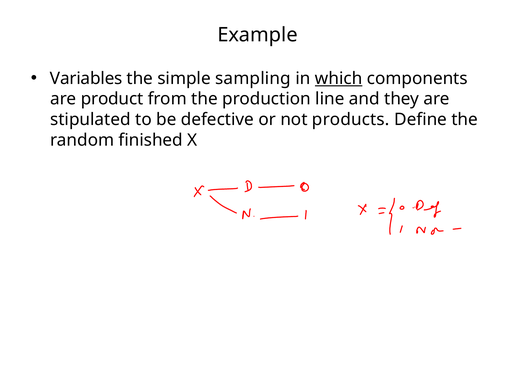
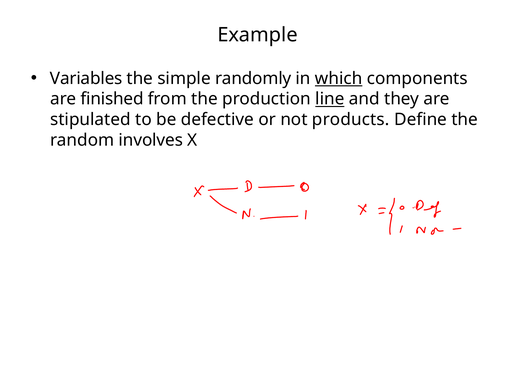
sampling: sampling -> randomly (253, 78)
product: product -> finished (112, 99)
line underline: none -> present (330, 99)
finished: finished -> involves (151, 140)
